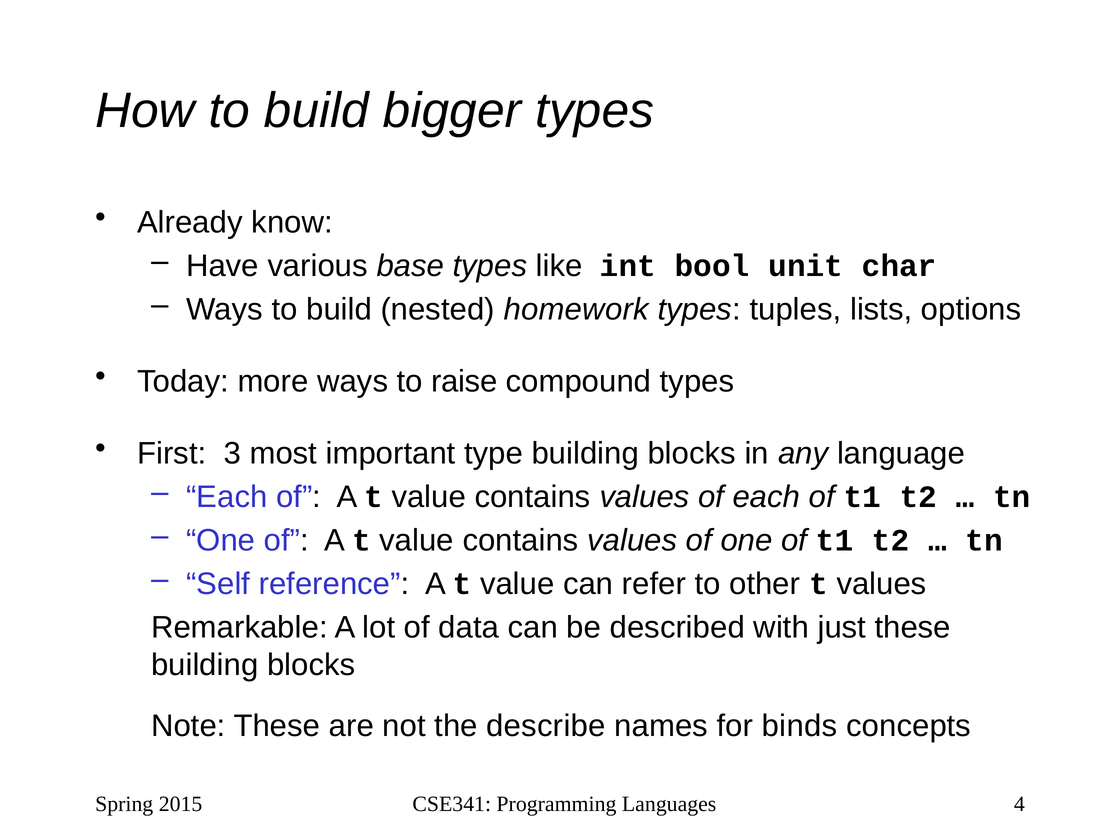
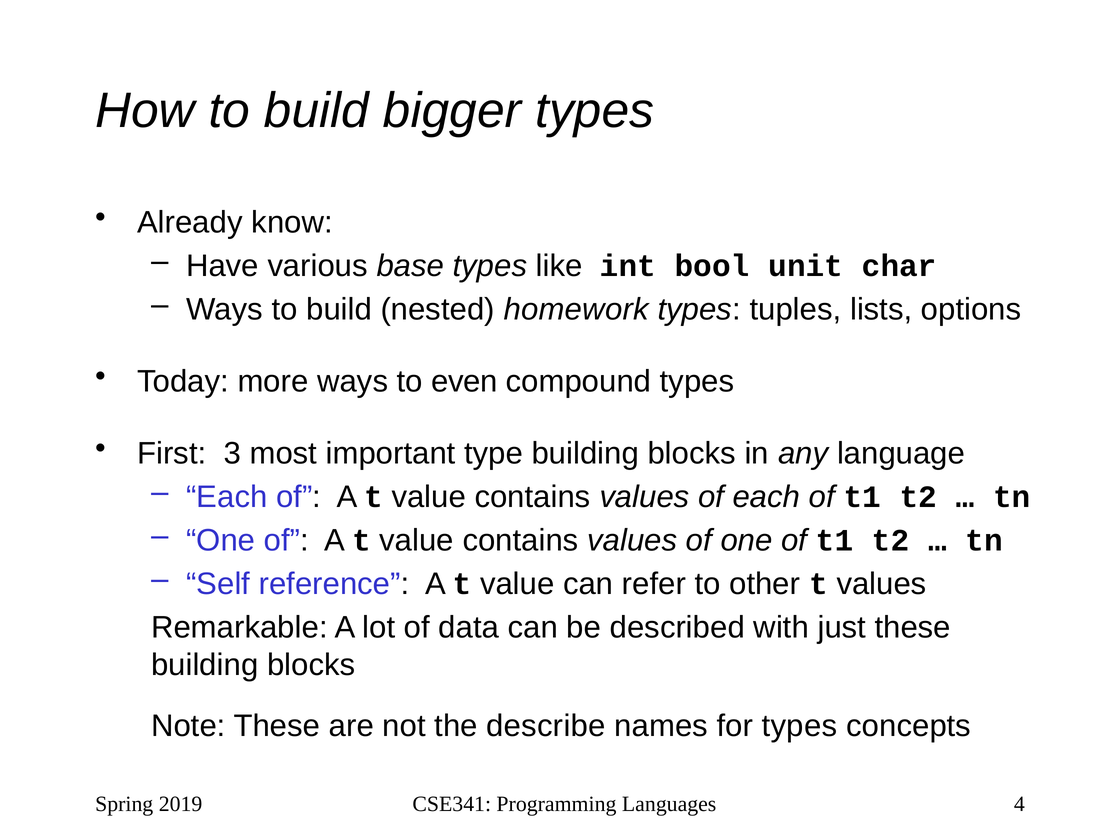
raise: raise -> even (464, 382)
for binds: binds -> types (799, 726)
2015: 2015 -> 2019 (181, 804)
